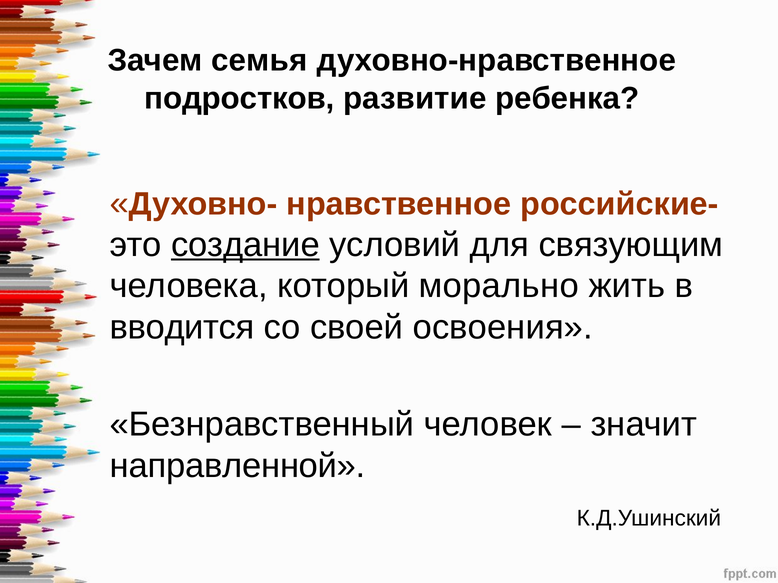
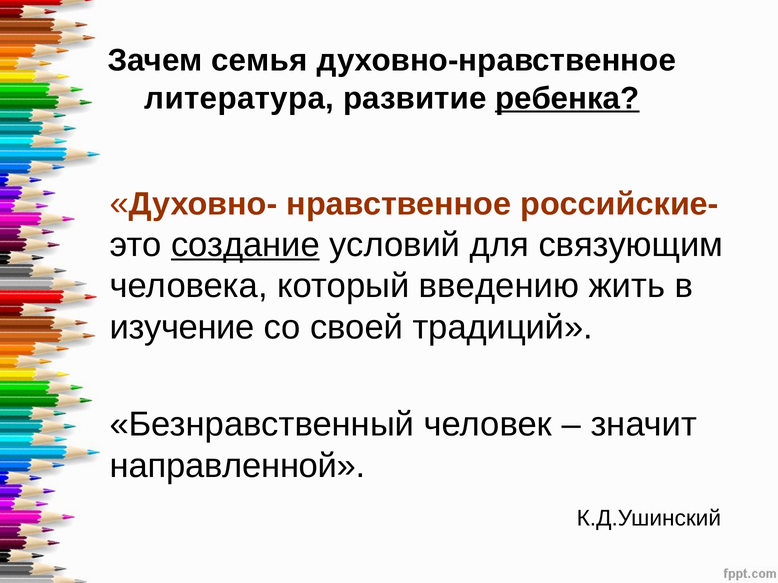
подростков: подростков -> литература (239, 98)
ребенка underline: none -> present (567, 98)
морально: морально -> введению (499, 286)
вводится: вводится -> изучение (182, 328)
освоения: освоения -> традиций (503, 328)
